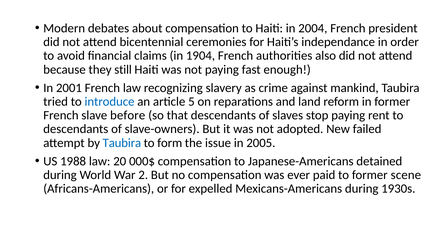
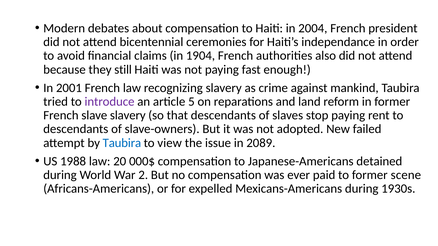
introduce colour: blue -> purple (110, 102)
slave before: before -> slavery (128, 116)
form: form -> view (170, 143)
2005: 2005 -> 2089 (261, 143)
